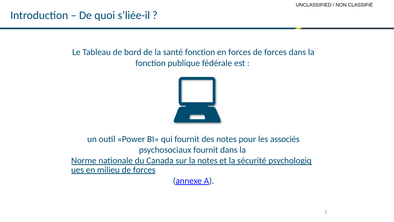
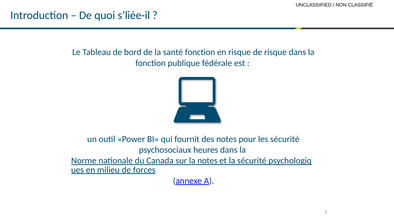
en forces: forces -> risque (240, 52)
forces: forces -> risque (275, 52)
les associés: associés -> sécurité (285, 139)
psychosociaux fournit: fournit -> heures (206, 150)
